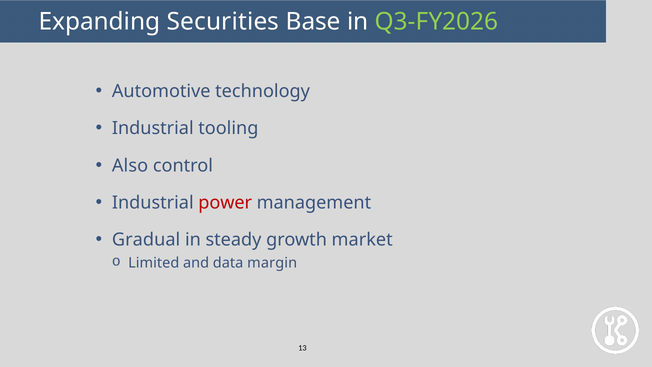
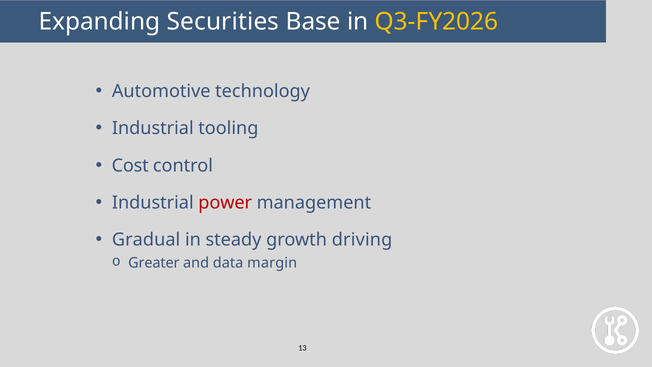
Q3-FY2026 colour: light green -> yellow (437, 21)
Also: Also -> Cost (130, 165)
market: market -> driving (362, 240)
Limited: Limited -> Greater (154, 263)
